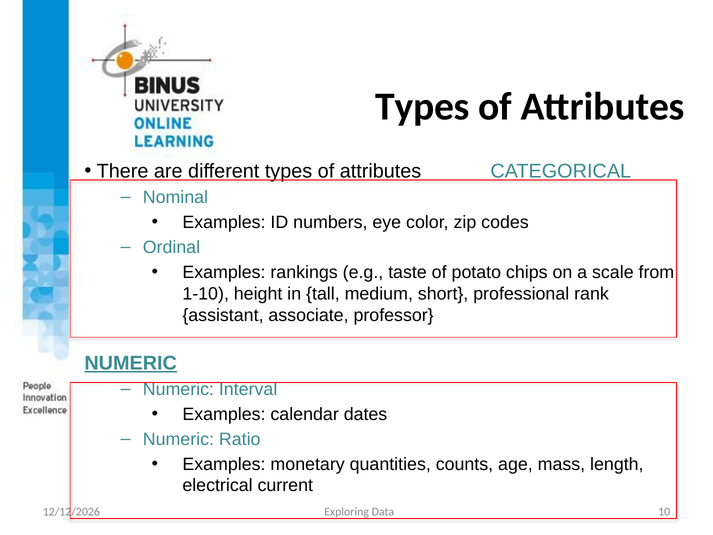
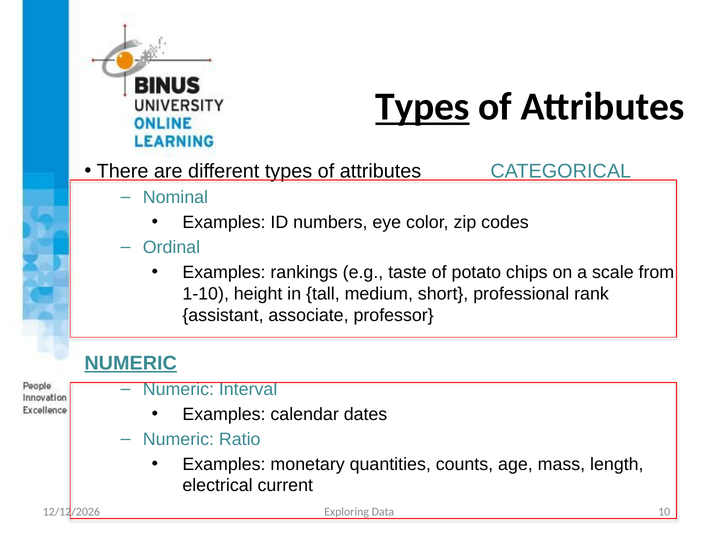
Types underline: none -> present (422, 107)
